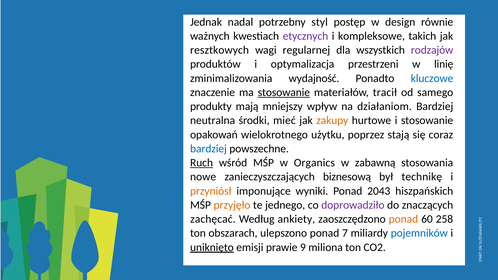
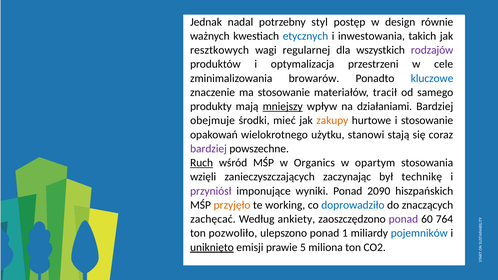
etycznych colour: purple -> blue (305, 36)
kompleksowe: kompleksowe -> inwestowania (371, 36)
linię: linię -> cele (444, 64)
wydajność: wydajność -> browarów (314, 78)
stosowanie underline: present -> none (284, 92)
mniejszy underline: none -> present (283, 107)
działaniom: działaniom -> działaniami (385, 107)
neutralna: neutralna -> obejmuje (213, 121)
poprzez: poprzez -> stanowi (366, 135)
bardziej colour: blue -> purple (208, 149)
zabawną: zabawną -> opartym (375, 163)
nowe: nowe -> wzięli (203, 177)
biznesową: biznesową -> zaczynając (347, 177)
przyniósł colour: orange -> purple (211, 191)
2043: 2043 -> 2090 (379, 191)
jednego: jednego -> working (285, 205)
doprowadziło colour: purple -> blue (353, 205)
ponad colour: orange -> purple (403, 219)
258: 258 -> 764 (444, 219)
obszarach: obszarach -> pozwoliło (233, 233)
7: 7 -> 1 (345, 233)
9: 9 -> 5 (303, 247)
